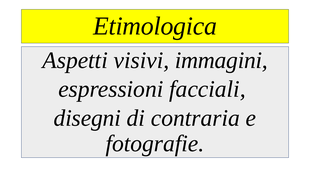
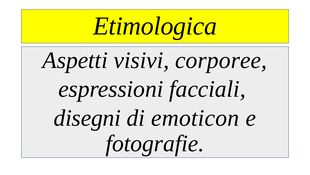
immagini: immagini -> corporee (221, 60)
contraria: contraria -> emoticon (195, 118)
